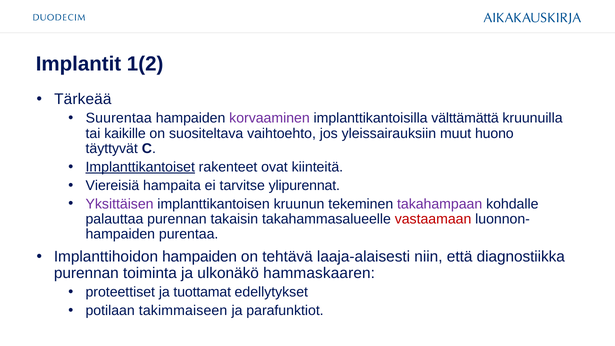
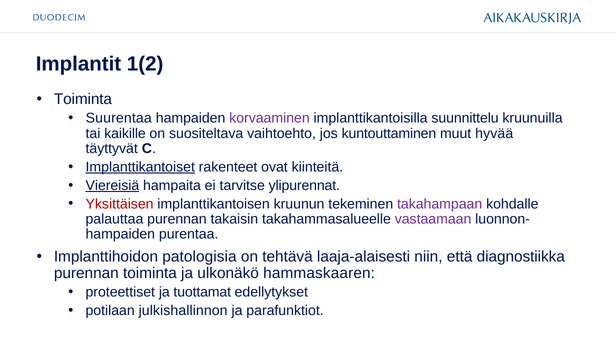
Tärkeää: Tärkeää -> Toiminta (83, 99)
välttämättä: välttämättä -> suunnittelu (465, 118)
yleissairauksiin: yleissairauksiin -> kuntouttaminen (389, 133)
huono: huono -> hyvää (494, 133)
Viereisiä underline: none -> present (112, 185)
Yksittäisen colour: purple -> red (120, 204)
vastaamaan colour: red -> purple (433, 219)
Implanttihoidon hampaiden: hampaiden -> patologisia (199, 257)
takimmaiseen: takimmaiseen -> julkishallinnon (183, 311)
